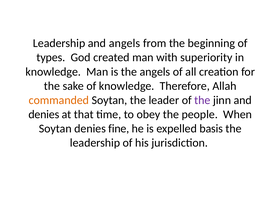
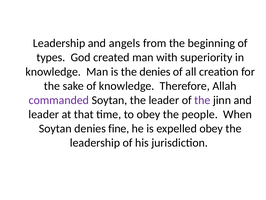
the angels: angels -> denies (155, 72)
commanded colour: orange -> purple (59, 100)
denies: denies -> leader (44, 114)
expelled basis: basis -> obey (211, 128)
